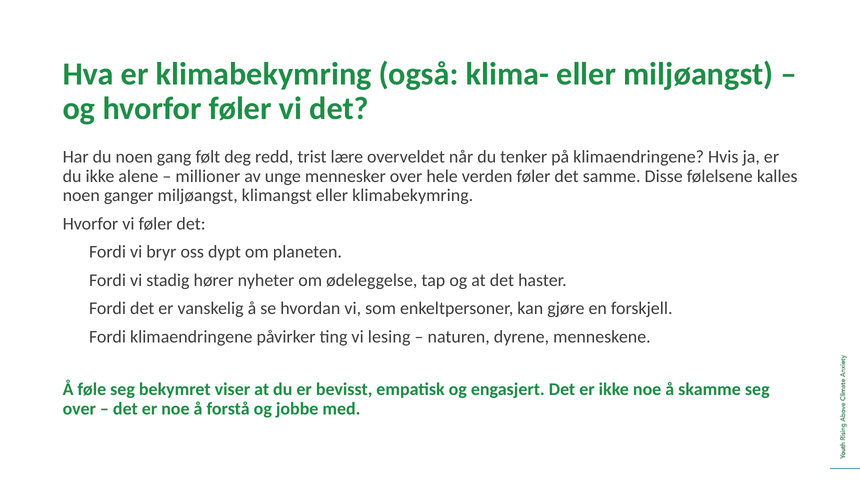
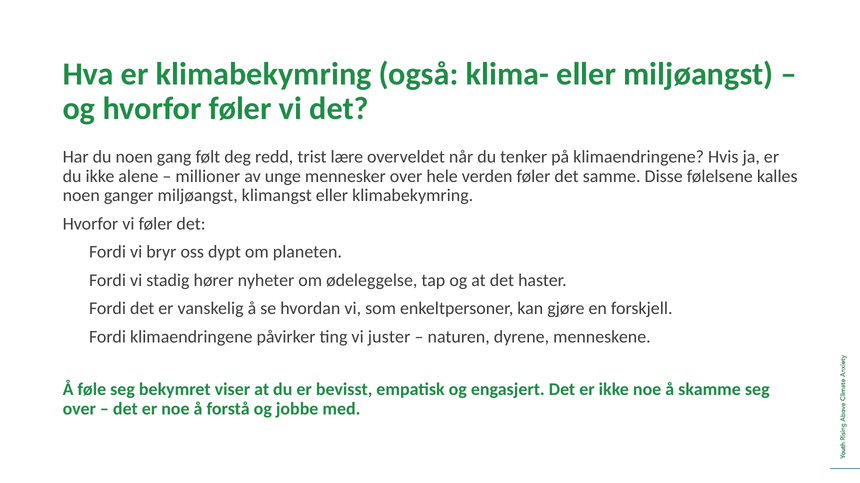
lesing: lesing -> juster (389, 337)
